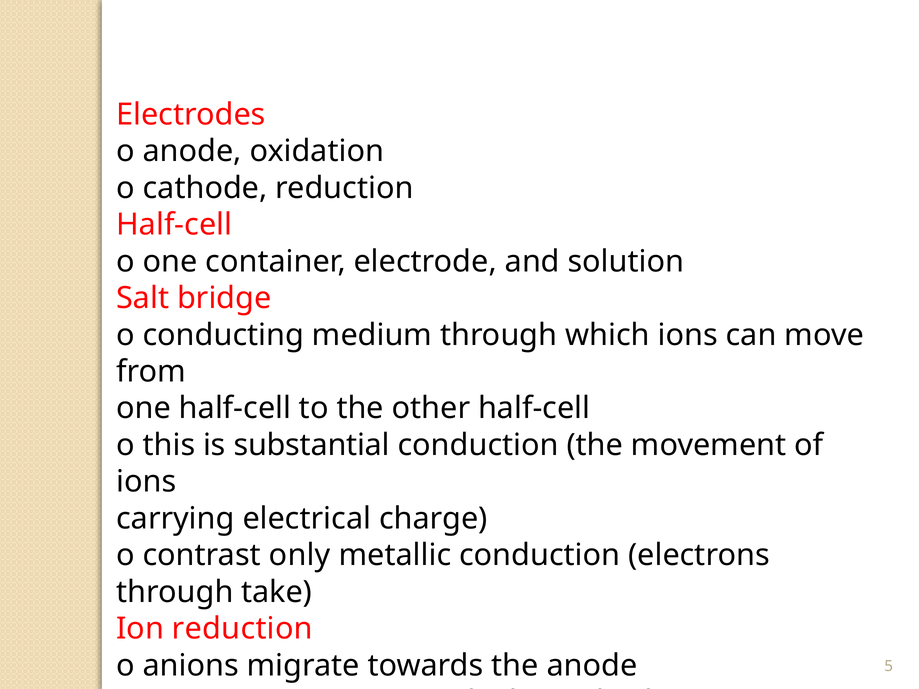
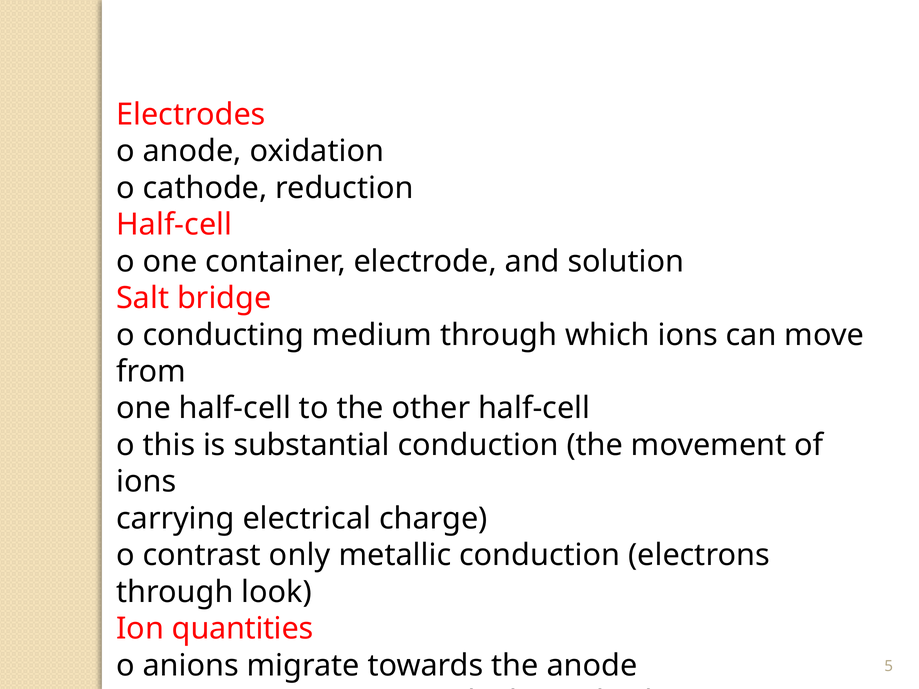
take: take -> look (277, 592)
Ion reduction: reduction -> quantities (243, 629)
